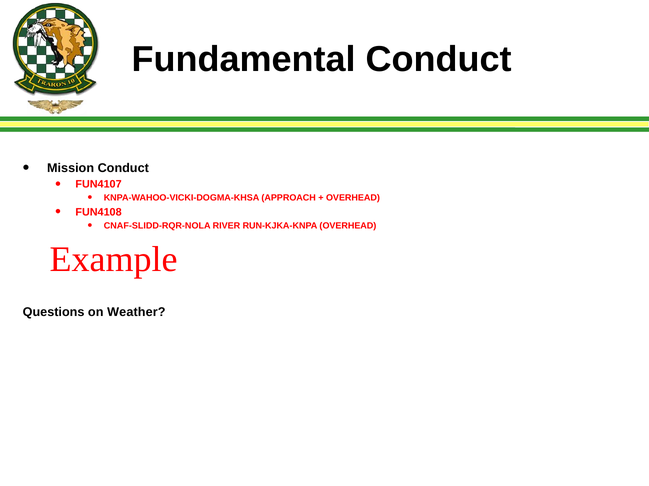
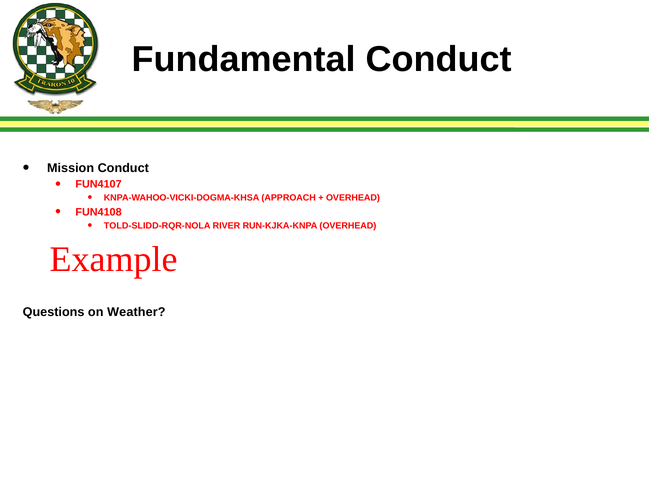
CNAF-SLIDD-RQR-NOLA: CNAF-SLIDD-RQR-NOLA -> TOLD-SLIDD-RQR-NOLA (157, 226)
